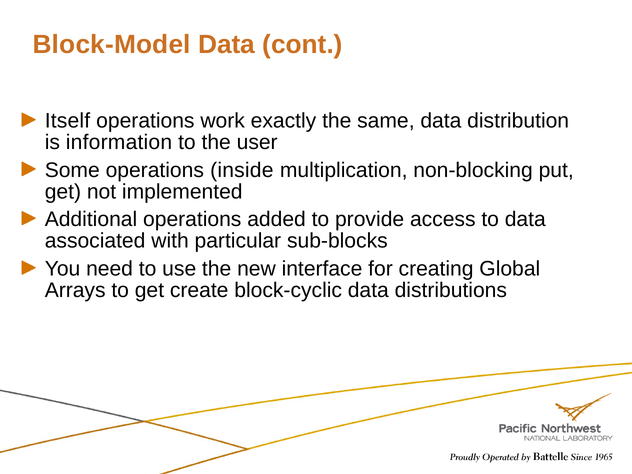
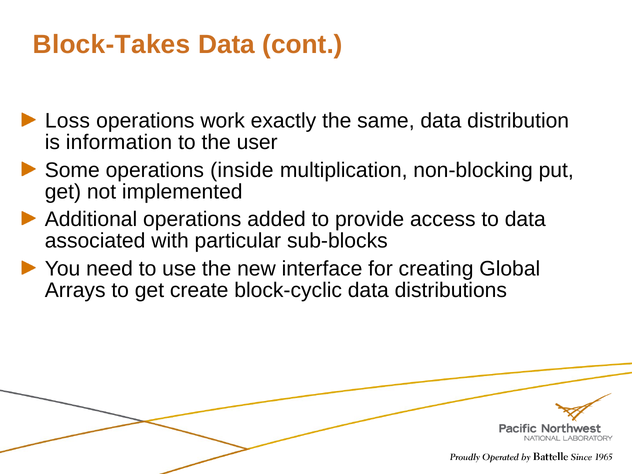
Block-Model: Block-Model -> Block-Takes (112, 45)
Itself: Itself -> Loss (67, 121)
